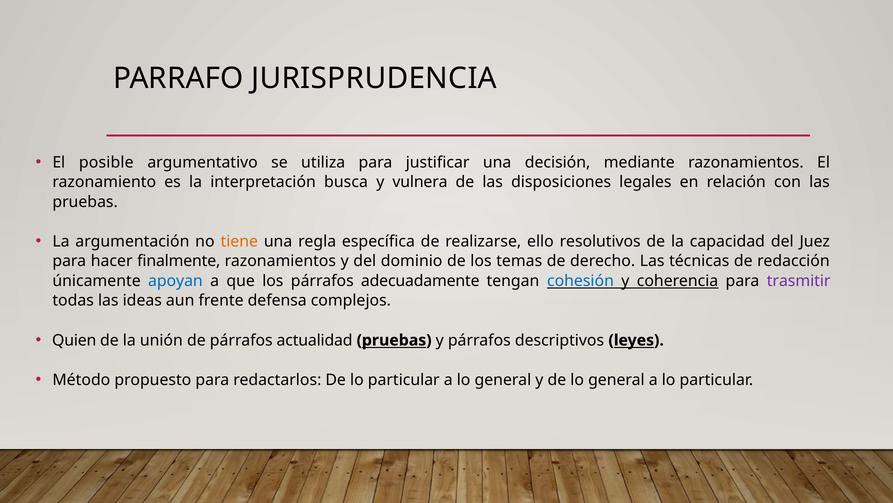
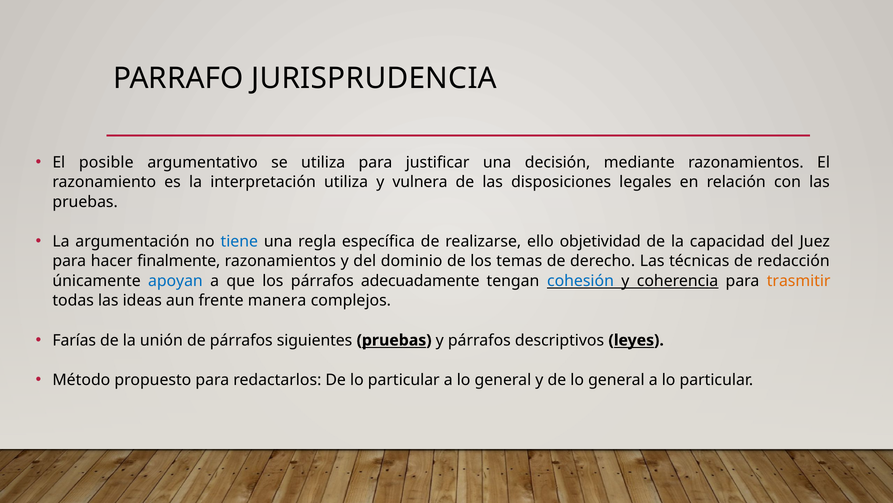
interpretación busca: busca -> utiliza (346, 182)
tiene colour: orange -> blue (239, 241)
resolutivos: resolutivos -> objetividad (600, 241)
trasmitir colour: purple -> orange (799, 281)
defensa: defensa -> manera (277, 300)
Quien: Quien -> Farías (74, 340)
actualidad: actualidad -> siguientes (315, 340)
